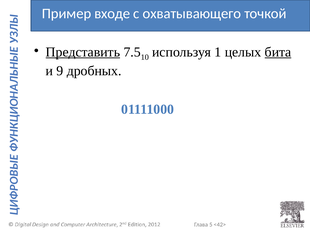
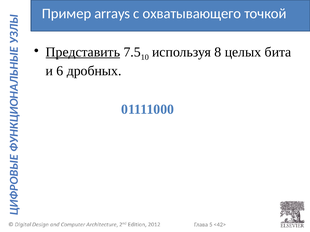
входе: входе -> arrays (112, 14)
1: 1 -> 8 (218, 52)
бита underline: present -> none (278, 52)
9: 9 -> 6 (60, 71)
